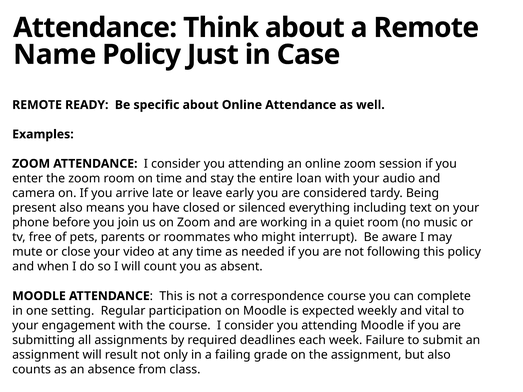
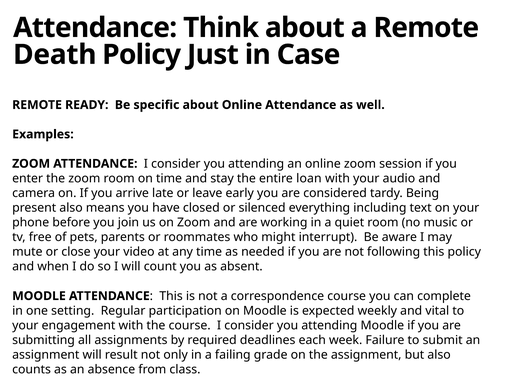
Name: Name -> Death (55, 55)
